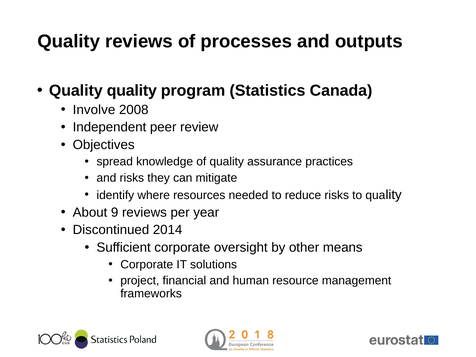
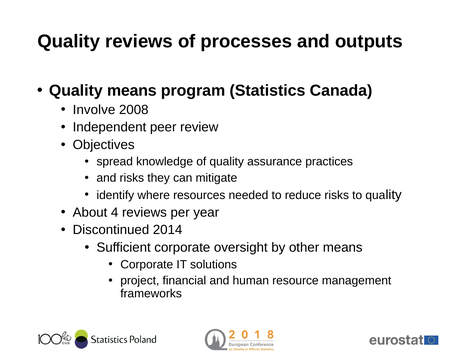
Quality quality: quality -> means (132, 91)
9: 9 -> 4 (115, 212)
